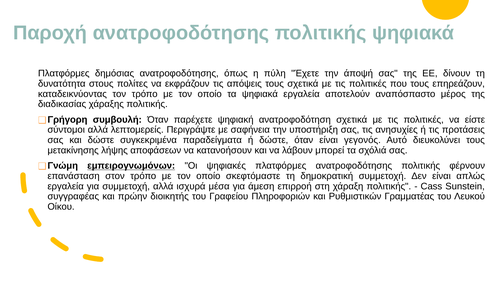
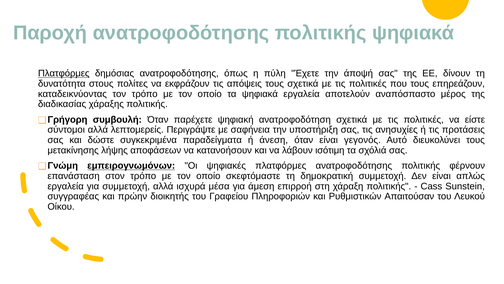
Πλατφόρμες underline: none -> present (64, 73)
ή δώστε: δώστε -> άνεση (274, 140)
μπορεί: μπορεί -> ισότιμη (330, 150)
Γραμματέας: Γραμματέας -> Απαιτούσαν (409, 196)
